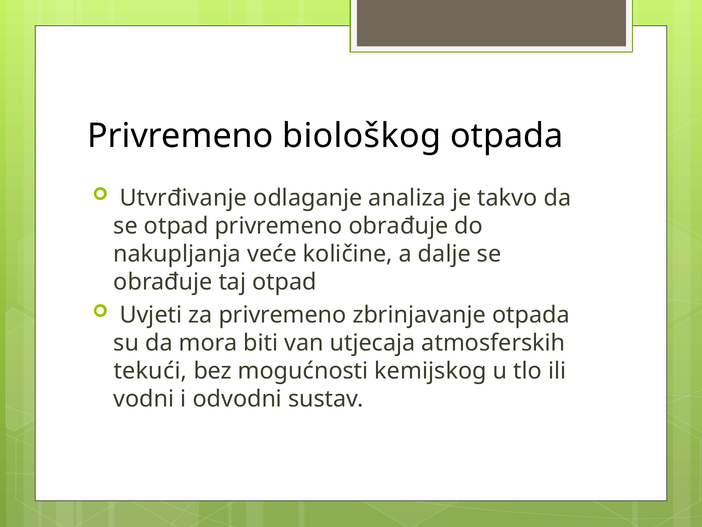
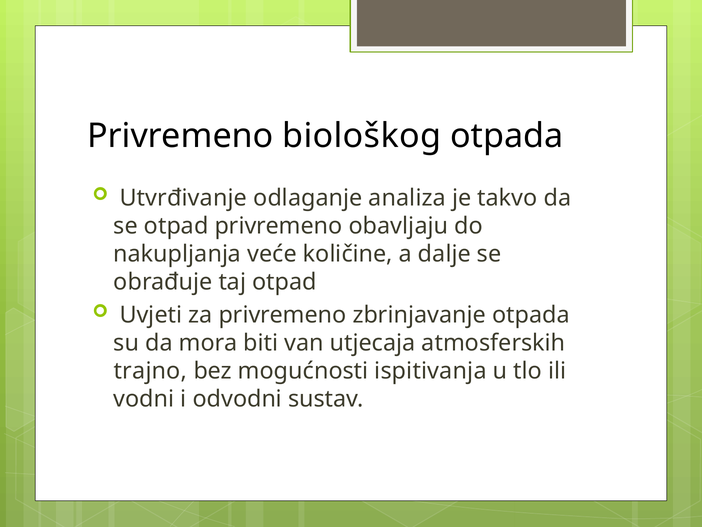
privremeno obrađuje: obrađuje -> obavljaju (398, 226)
tekući: tekući -> trajno (150, 371)
kemijskog: kemijskog -> ispitivanja (431, 371)
